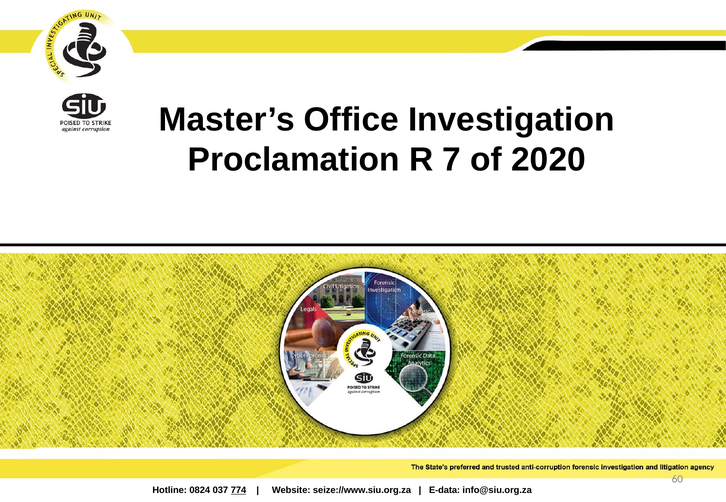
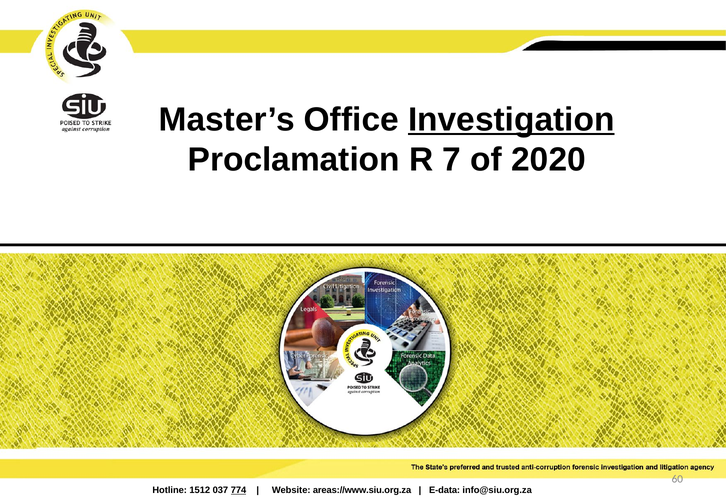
Investigation underline: none -> present (511, 120)
0824: 0824 -> 1512 (200, 491)
seize://www.siu.org.za: seize://www.siu.org.za -> areas://www.siu.org.za (362, 491)
